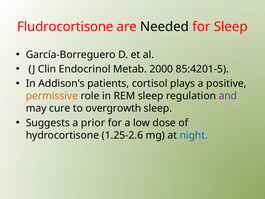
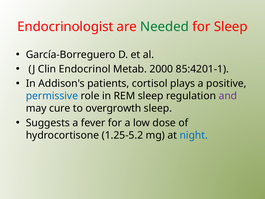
Fludrocortisone: Fludrocortisone -> Endocrinologist (65, 27)
Needed colour: black -> green (165, 27)
85:4201-5: 85:4201-5 -> 85:4201-1 (202, 69)
permissive colour: orange -> blue (52, 96)
prior: prior -> fever (93, 123)
1.25-2.6: 1.25-2.6 -> 1.25-5.2 (122, 135)
